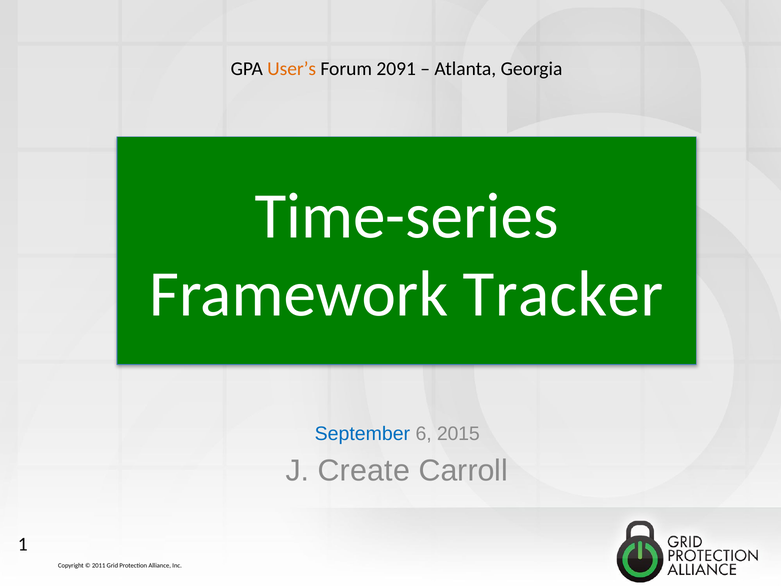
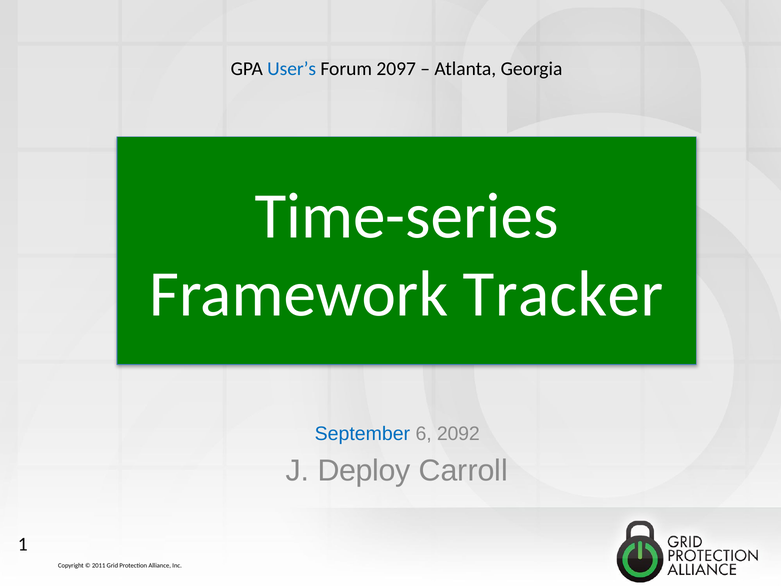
User’s colour: orange -> blue (292, 69)
2091: 2091 -> 2097 (396, 69)
2015: 2015 -> 2092 (458, 434)
Create: Create -> Deploy (364, 470)
